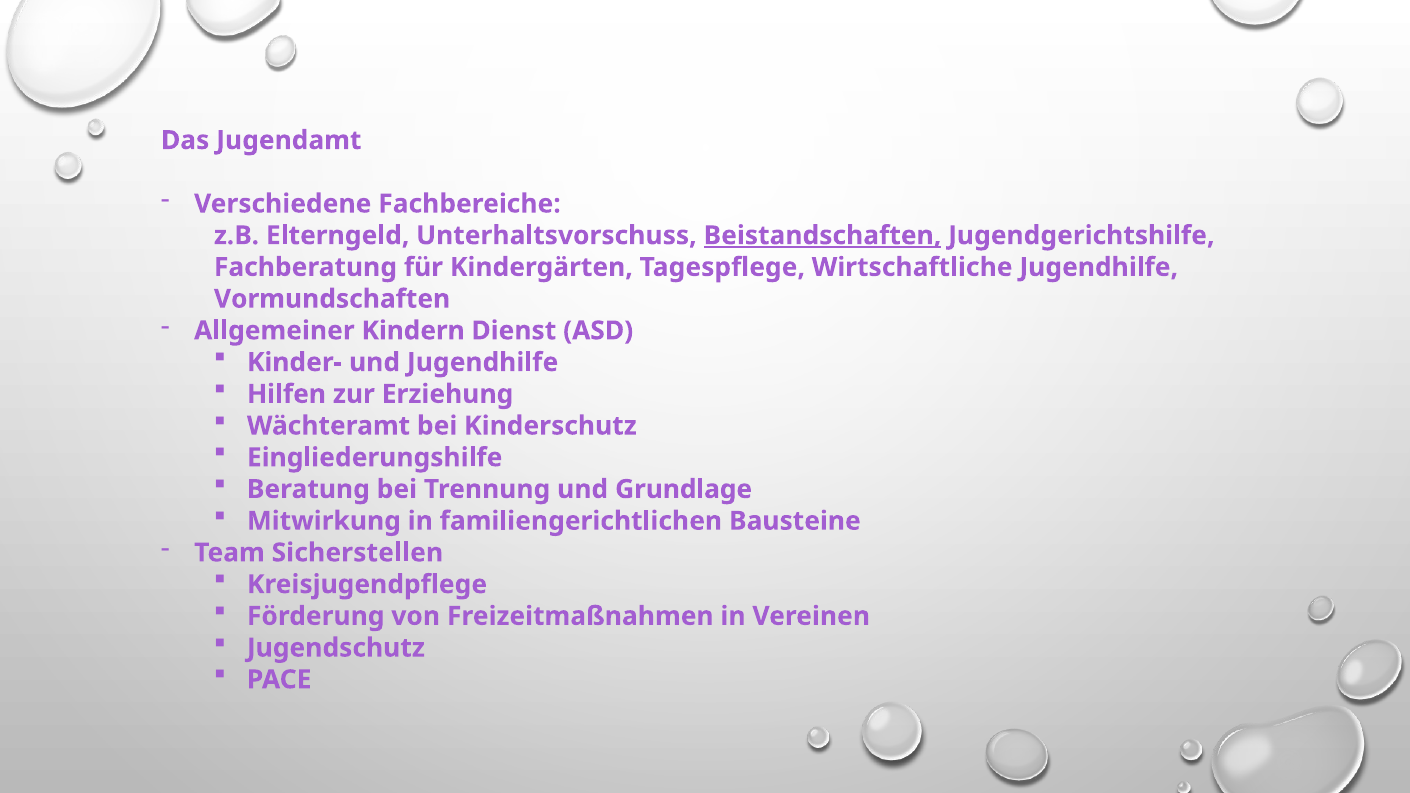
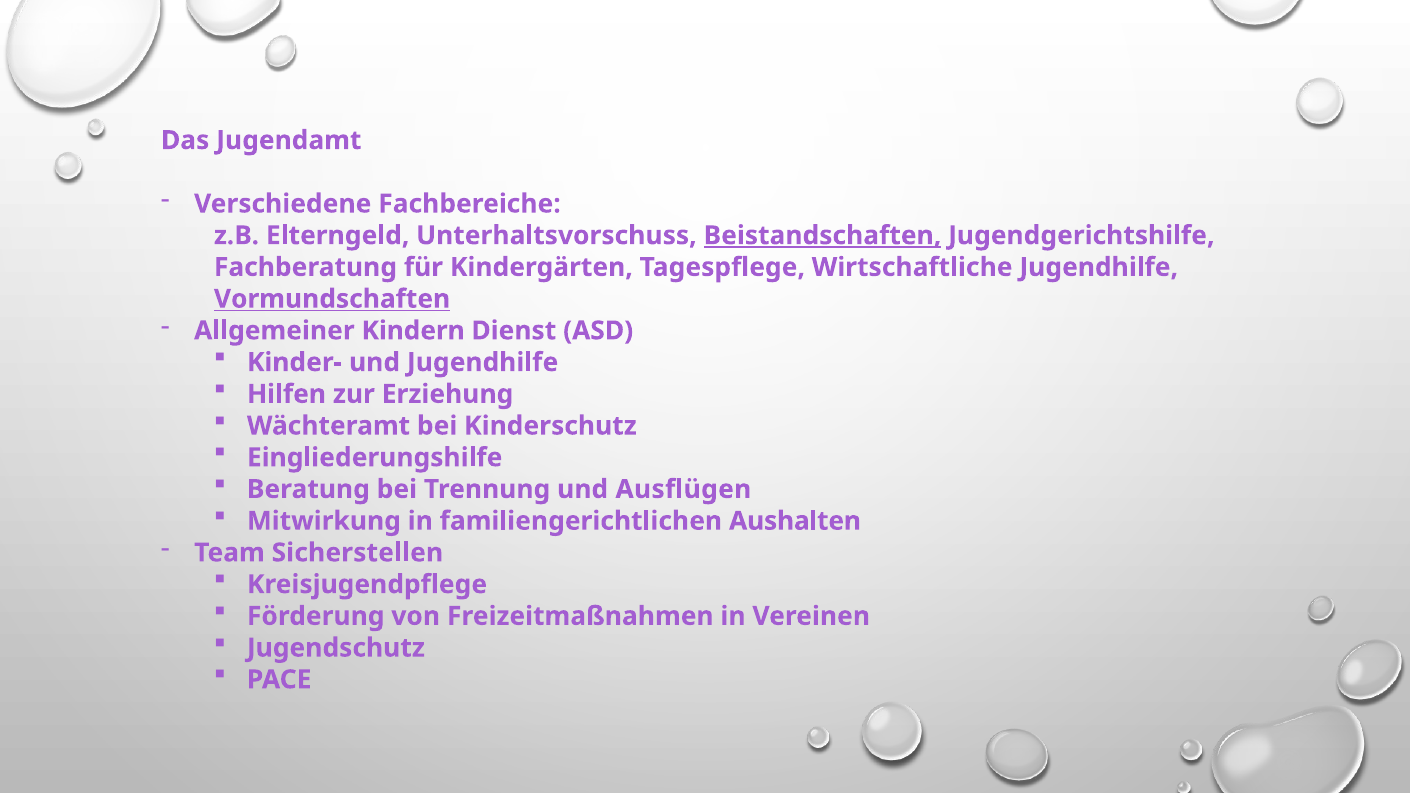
Vormundschaften underline: none -> present (332, 299)
Grundlage: Grundlage -> Ausflügen (683, 489)
Bausteine: Bausteine -> Aushalten (795, 521)
